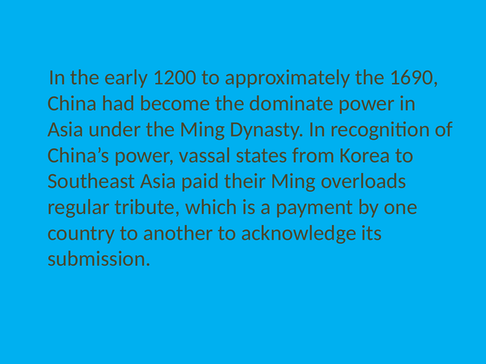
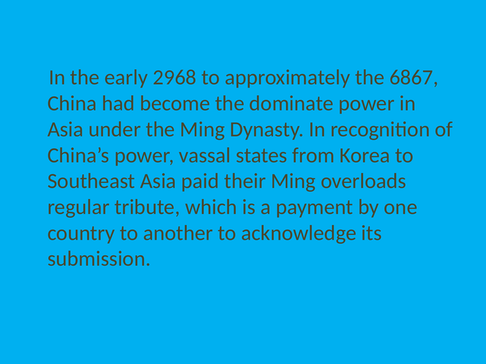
1200: 1200 -> 2968 (175, 78)
1690: 1690 -> 6867 (414, 78)
